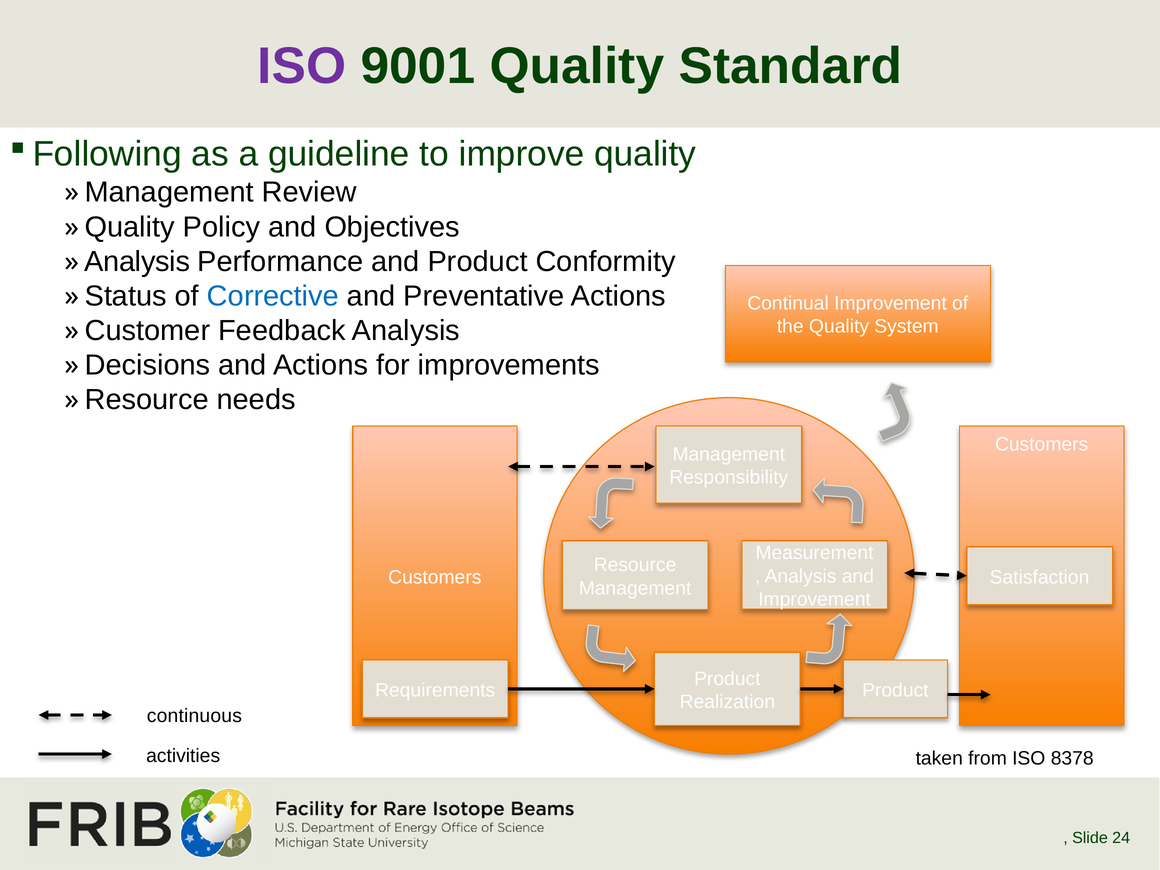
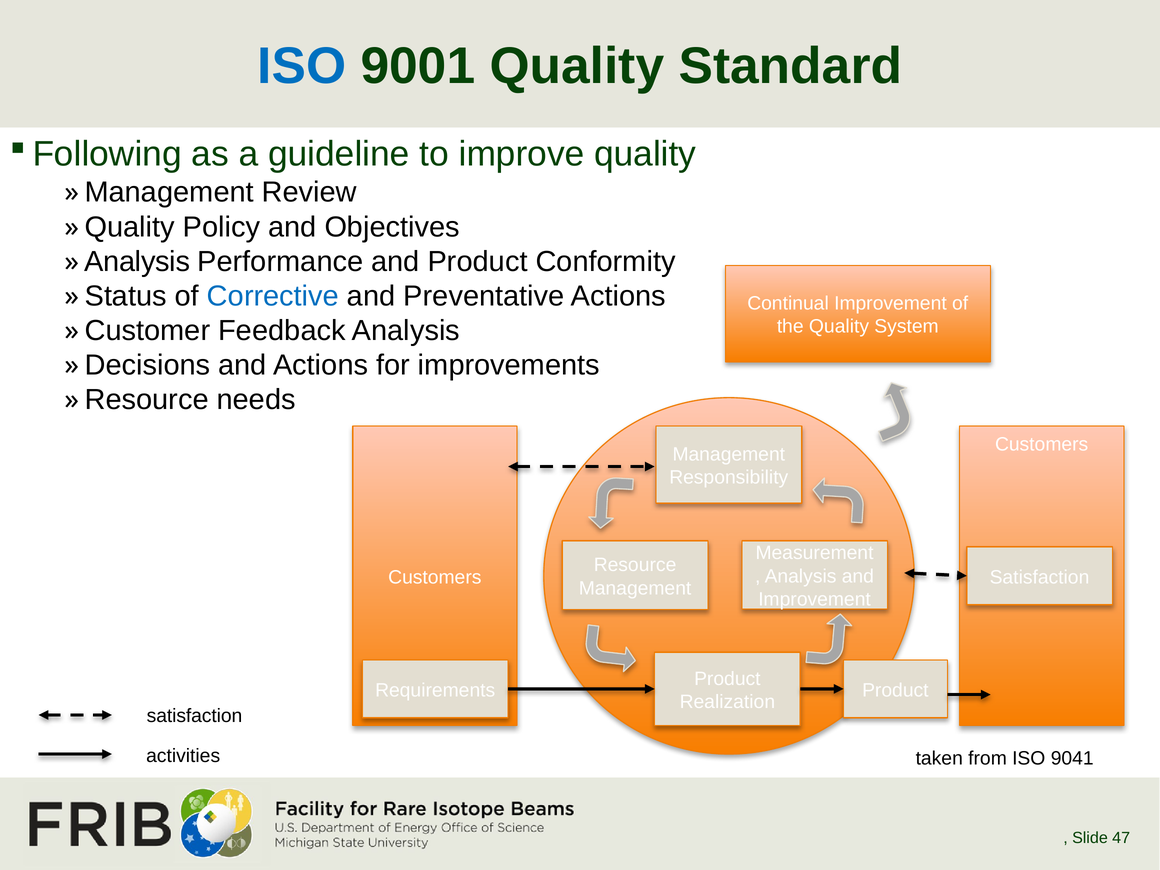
ISO colour: purple -> blue (302, 66)
continuous: continuous -> satisfaction (195, 716)
8378: 8378 -> 9041 (1072, 758)
24: 24 -> 47 (1121, 838)
